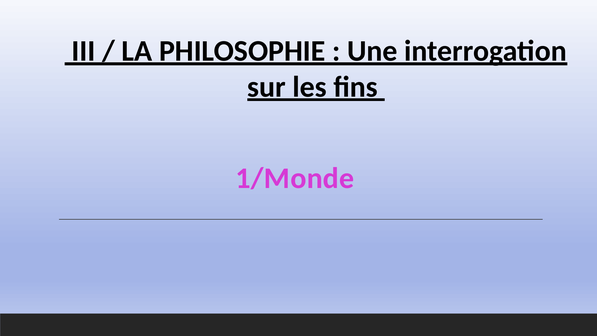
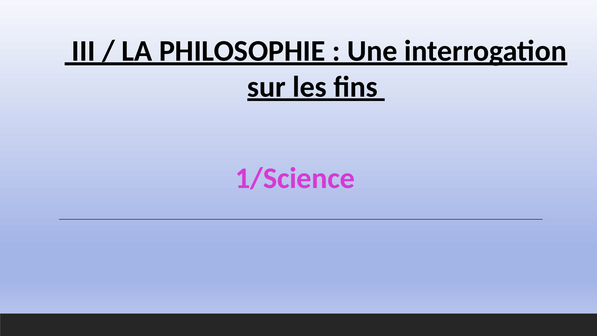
1/Monde: 1/Monde -> 1/Science (295, 178)
